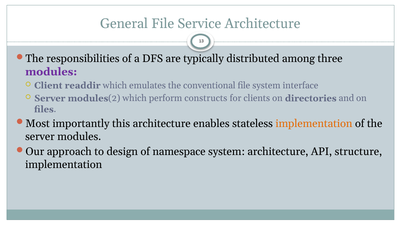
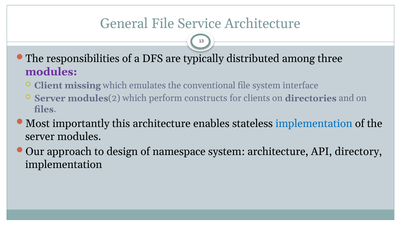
readdir: readdir -> missing (83, 86)
implementation colour: orange -> blue (314, 124)
structure: structure -> directory (358, 152)
